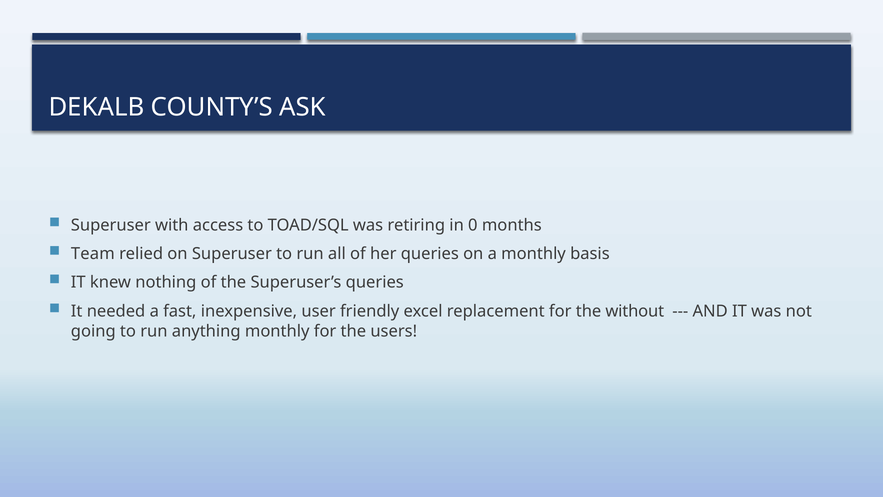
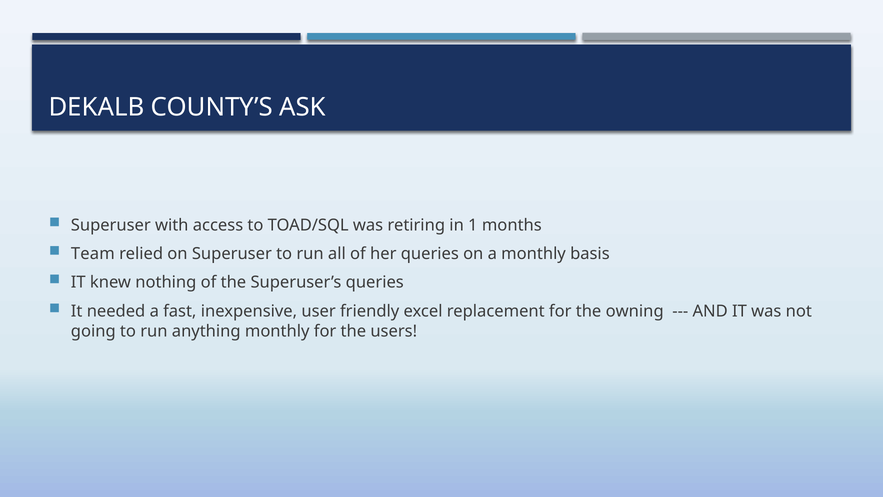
0: 0 -> 1 (473, 225)
without: without -> owning (635, 311)
